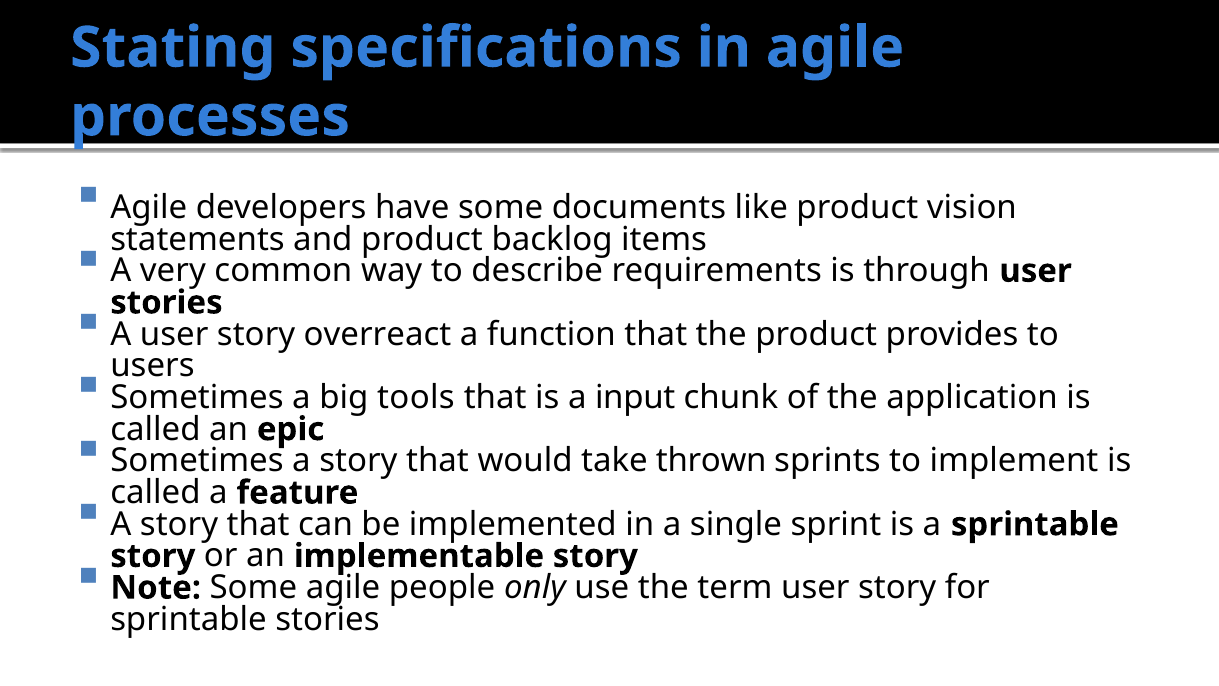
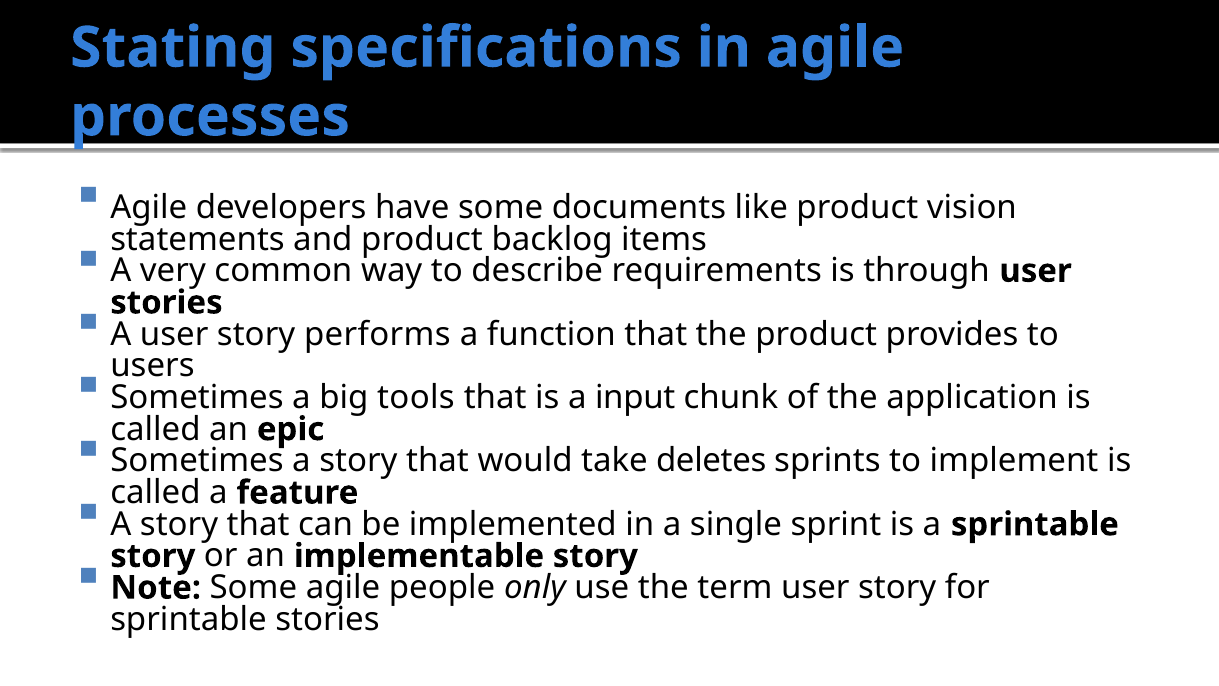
overreact: overreact -> performs (377, 334)
thrown: thrown -> deletes (711, 461)
